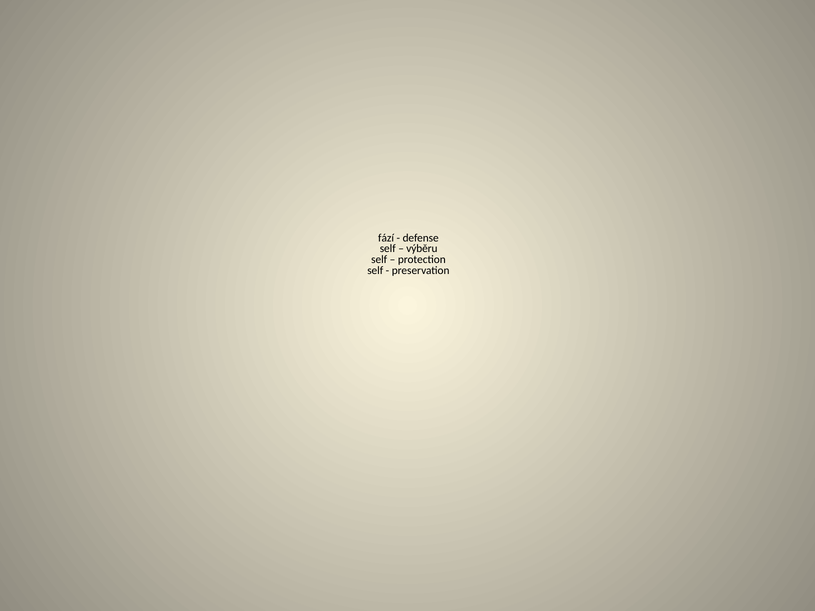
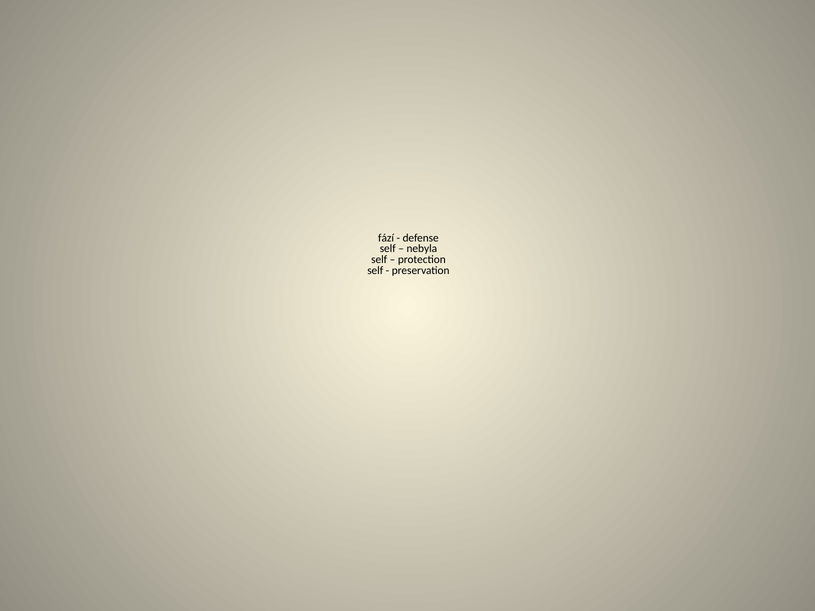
výběru: výběru -> nebyla (422, 249)
